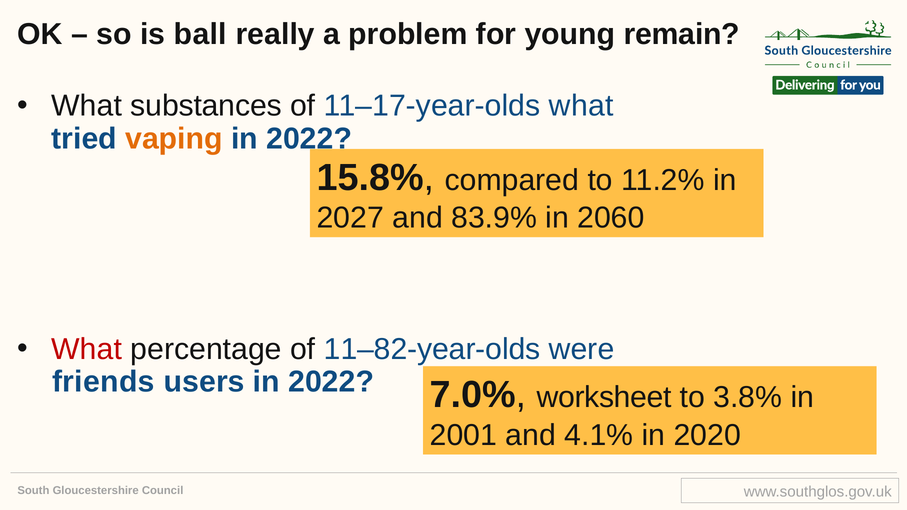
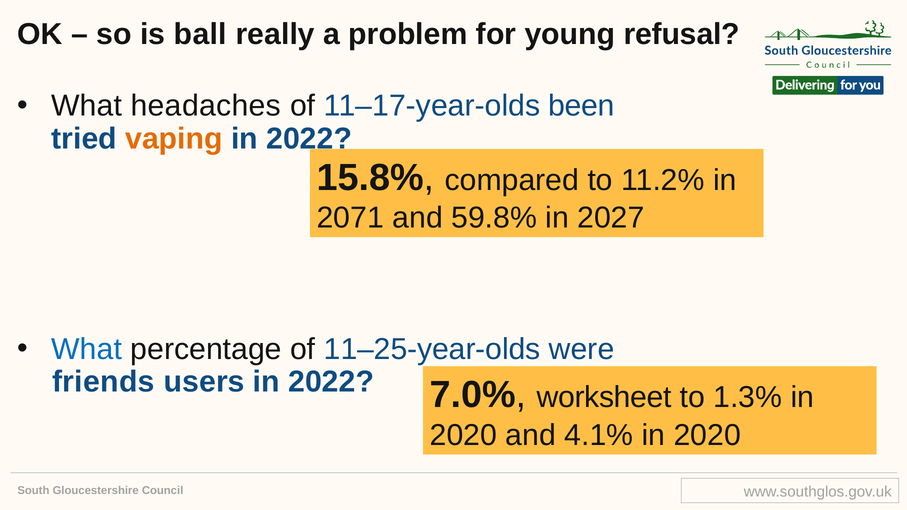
remain: remain -> refusal (682, 34)
substances: substances -> headaches (206, 106)
11–17-year-olds what: what -> been (582, 106)
2027: 2027 -> 2071 (350, 218)
83.9%: 83.9% -> 59.8% (494, 218)
2060: 2060 -> 2027 (611, 218)
What colour: red -> blue (87, 349)
11–82-year-olds: 11–82-year-olds -> 11–25-year-olds (432, 349)
3.8%: 3.8% -> 1.3% (748, 397)
2001: 2001 -> 2020 (463, 435)
